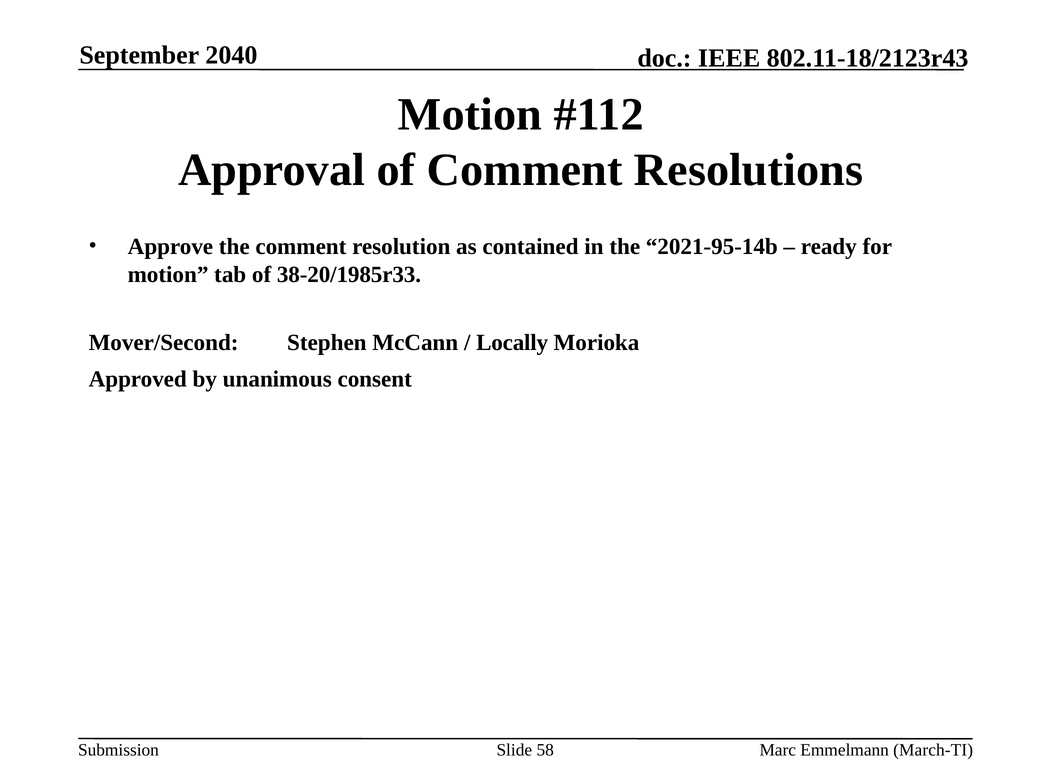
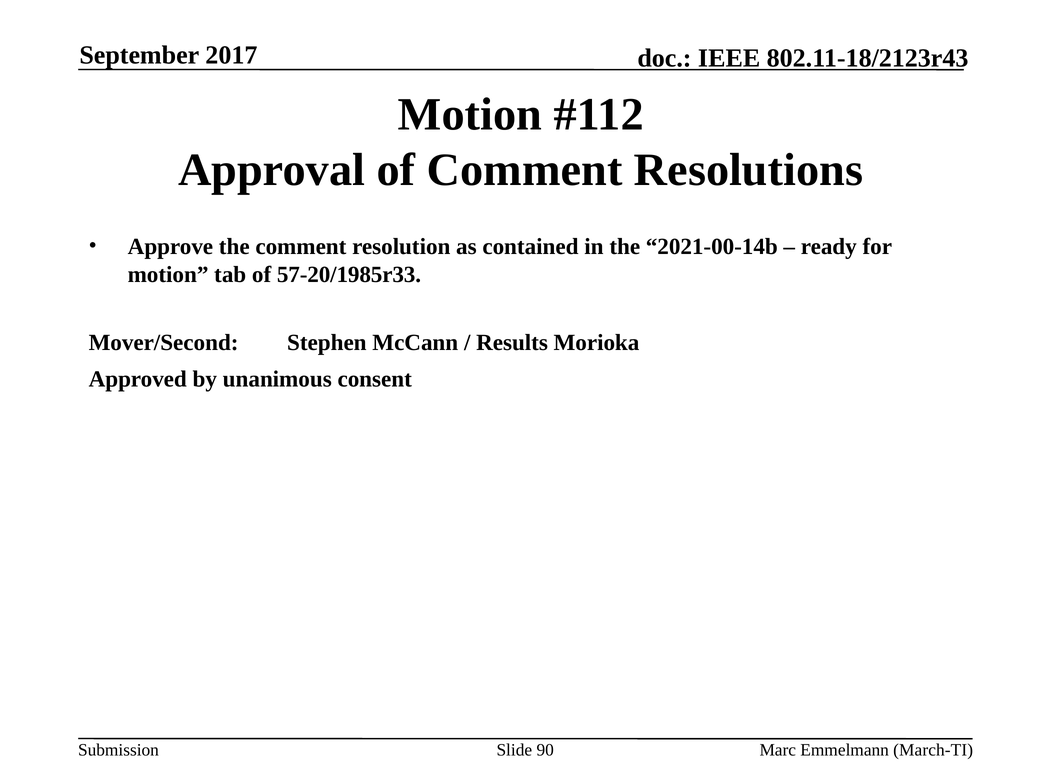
2040: 2040 -> 2017 (231, 55)
2021-95-14b: 2021-95-14b -> 2021-00-14b (712, 247)
38-20/1985r33: 38-20/1985r33 -> 57-20/1985r33 (349, 274)
Locally: Locally -> Results (512, 342)
58: 58 -> 90 (545, 750)
